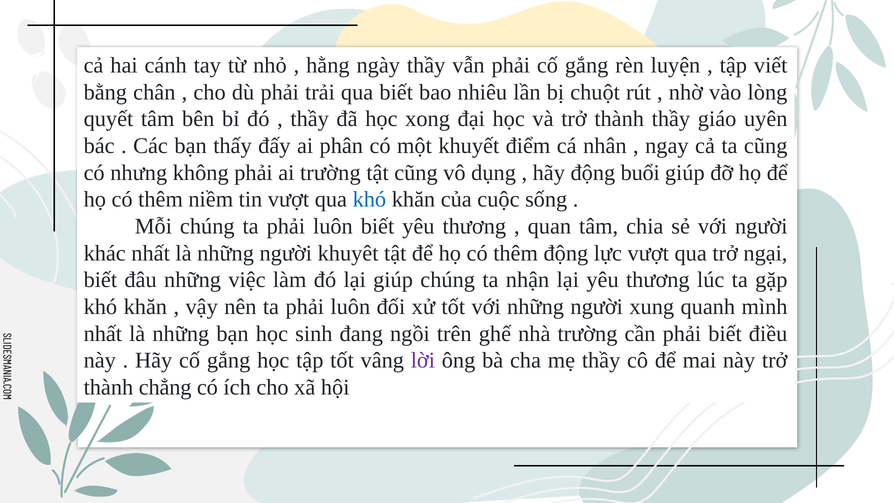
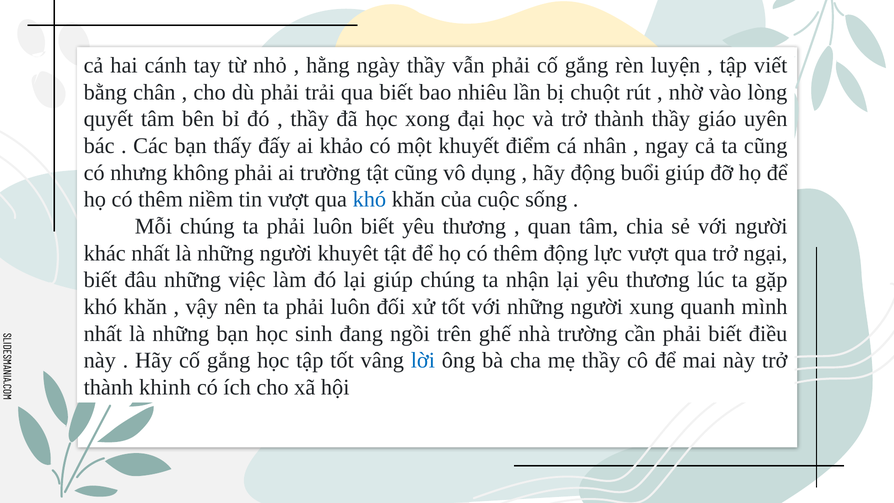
phân: phân -> khảo (341, 146)
lời colour: purple -> blue (423, 360)
chẳng: chẳng -> khinh (165, 387)
